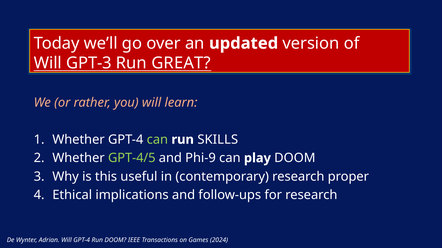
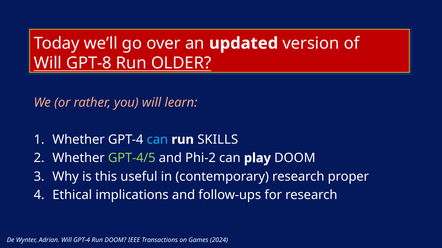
GPT-3: GPT-3 -> GPT-8 (89, 63)
GREAT: GREAT -> OLDER (181, 63)
can colour: light green -> light blue (157, 140)
Phi-9: Phi-9 -> Phi-2 (201, 158)
